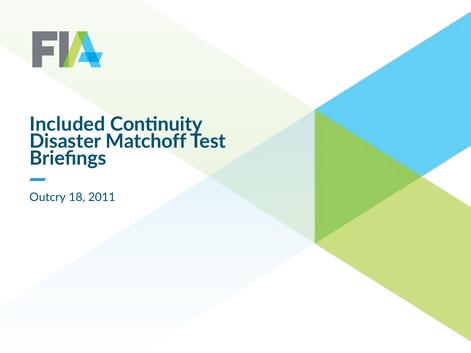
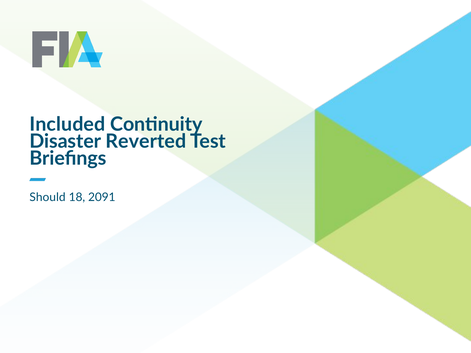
Matchoff: Matchoff -> Reverted (146, 141)
Outcry: Outcry -> Should (48, 198)
2011: 2011 -> 2091 (102, 198)
